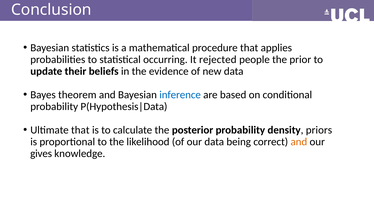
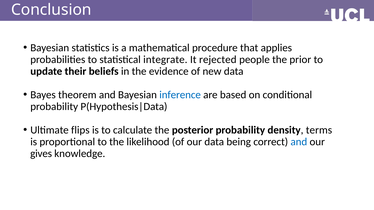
occurring: occurring -> integrate (165, 60)
Ultimate that: that -> flips (80, 130)
priors: priors -> terms (319, 130)
and colour: orange -> blue (299, 142)
